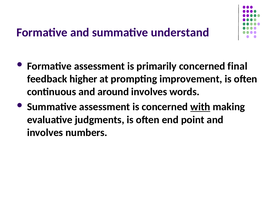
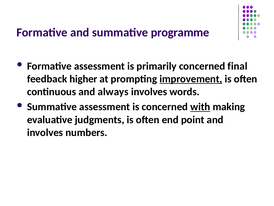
understand: understand -> programme (180, 32)
improvement underline: none -> present (191, 79)
around: around -> always (113, 92)
